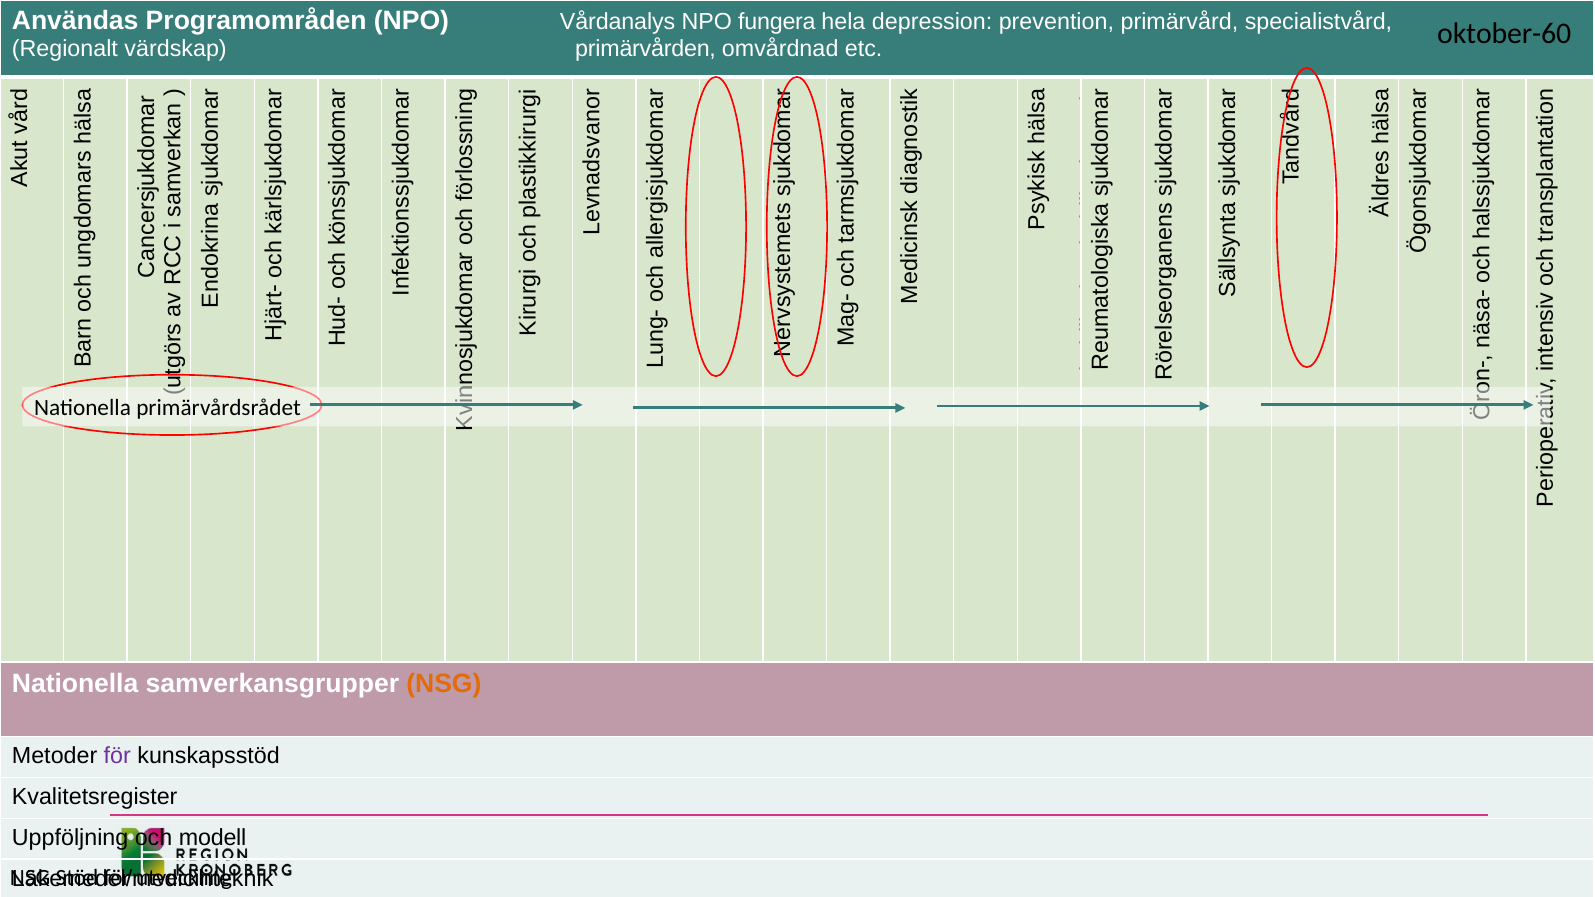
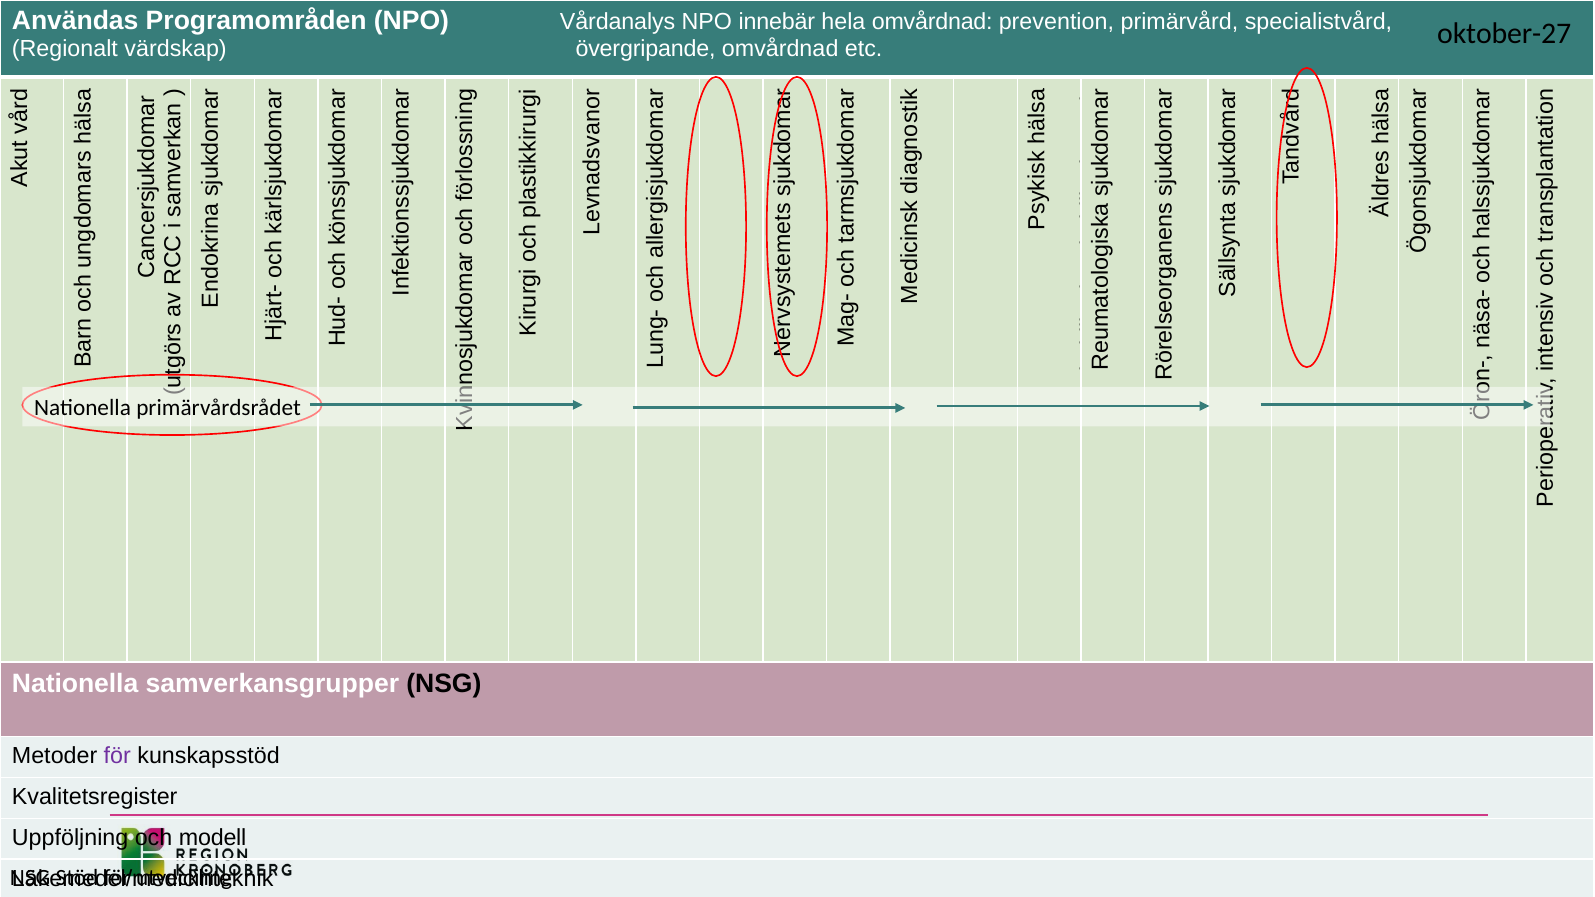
fungera: fungera -> innebär (777, 22)
hela depression: depression -> omvårdnad (932, 22)
oktober-60: oktober-60 -> oktober-27 (1504, 34)
primärvården: primärvården -> övergripande (646, 49)
NSG colour: orange -> black (444, 683)
